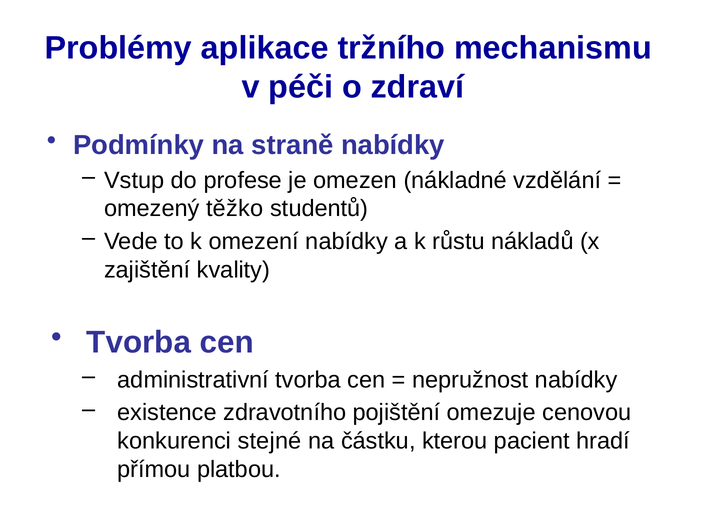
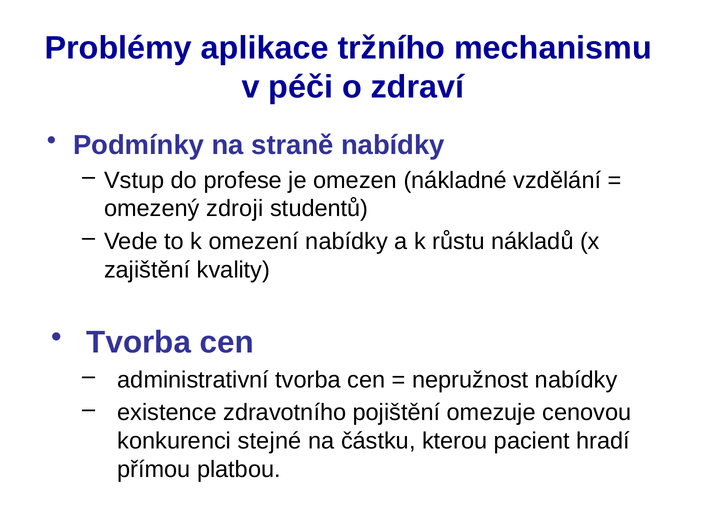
těžko: těžko -> zdroji (235, 208)
